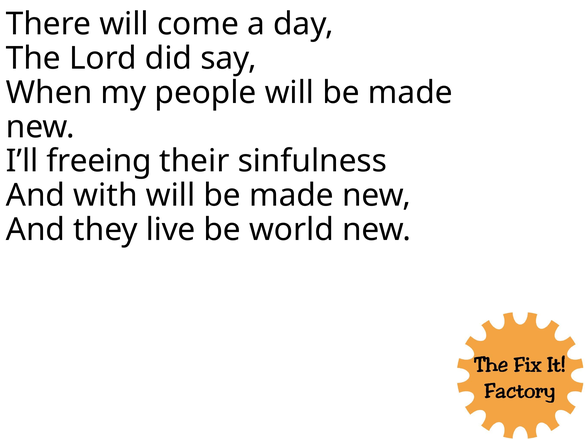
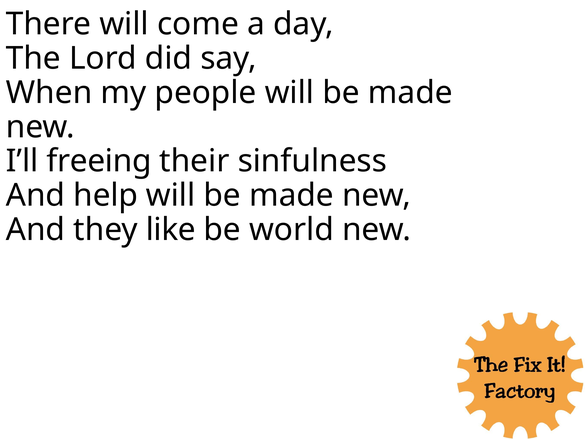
with: with -> help (106, 195)
live: live -> like (171, 230)
